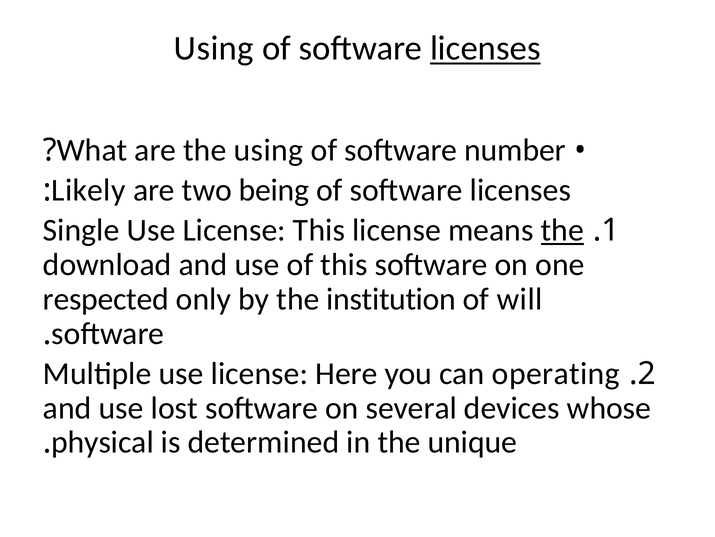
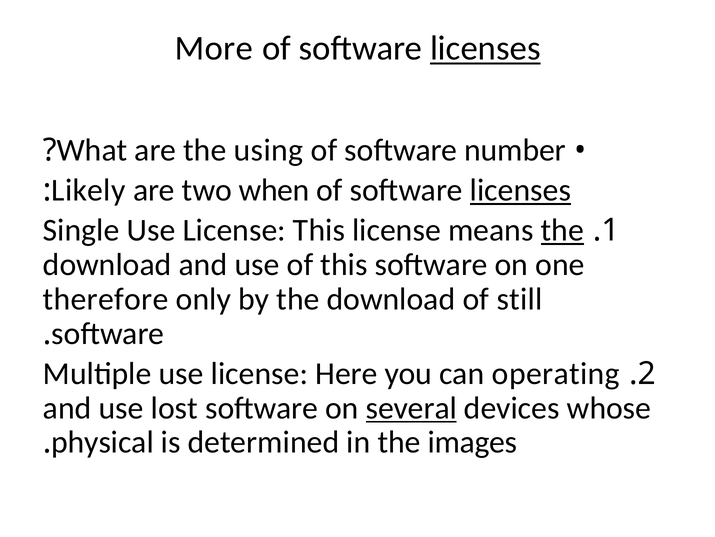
Using: Using -> More (214, 48)
being: being -> when (274, 190)
licenses underline: none -> present (520, 190)
respected: respected -> therefore (106, 299)
by the institution: institution -> download (391, 299)
will: will -> still (520, 299)
several underline: none -> present (411, 408)
unique: unique -> images (472, 442)
